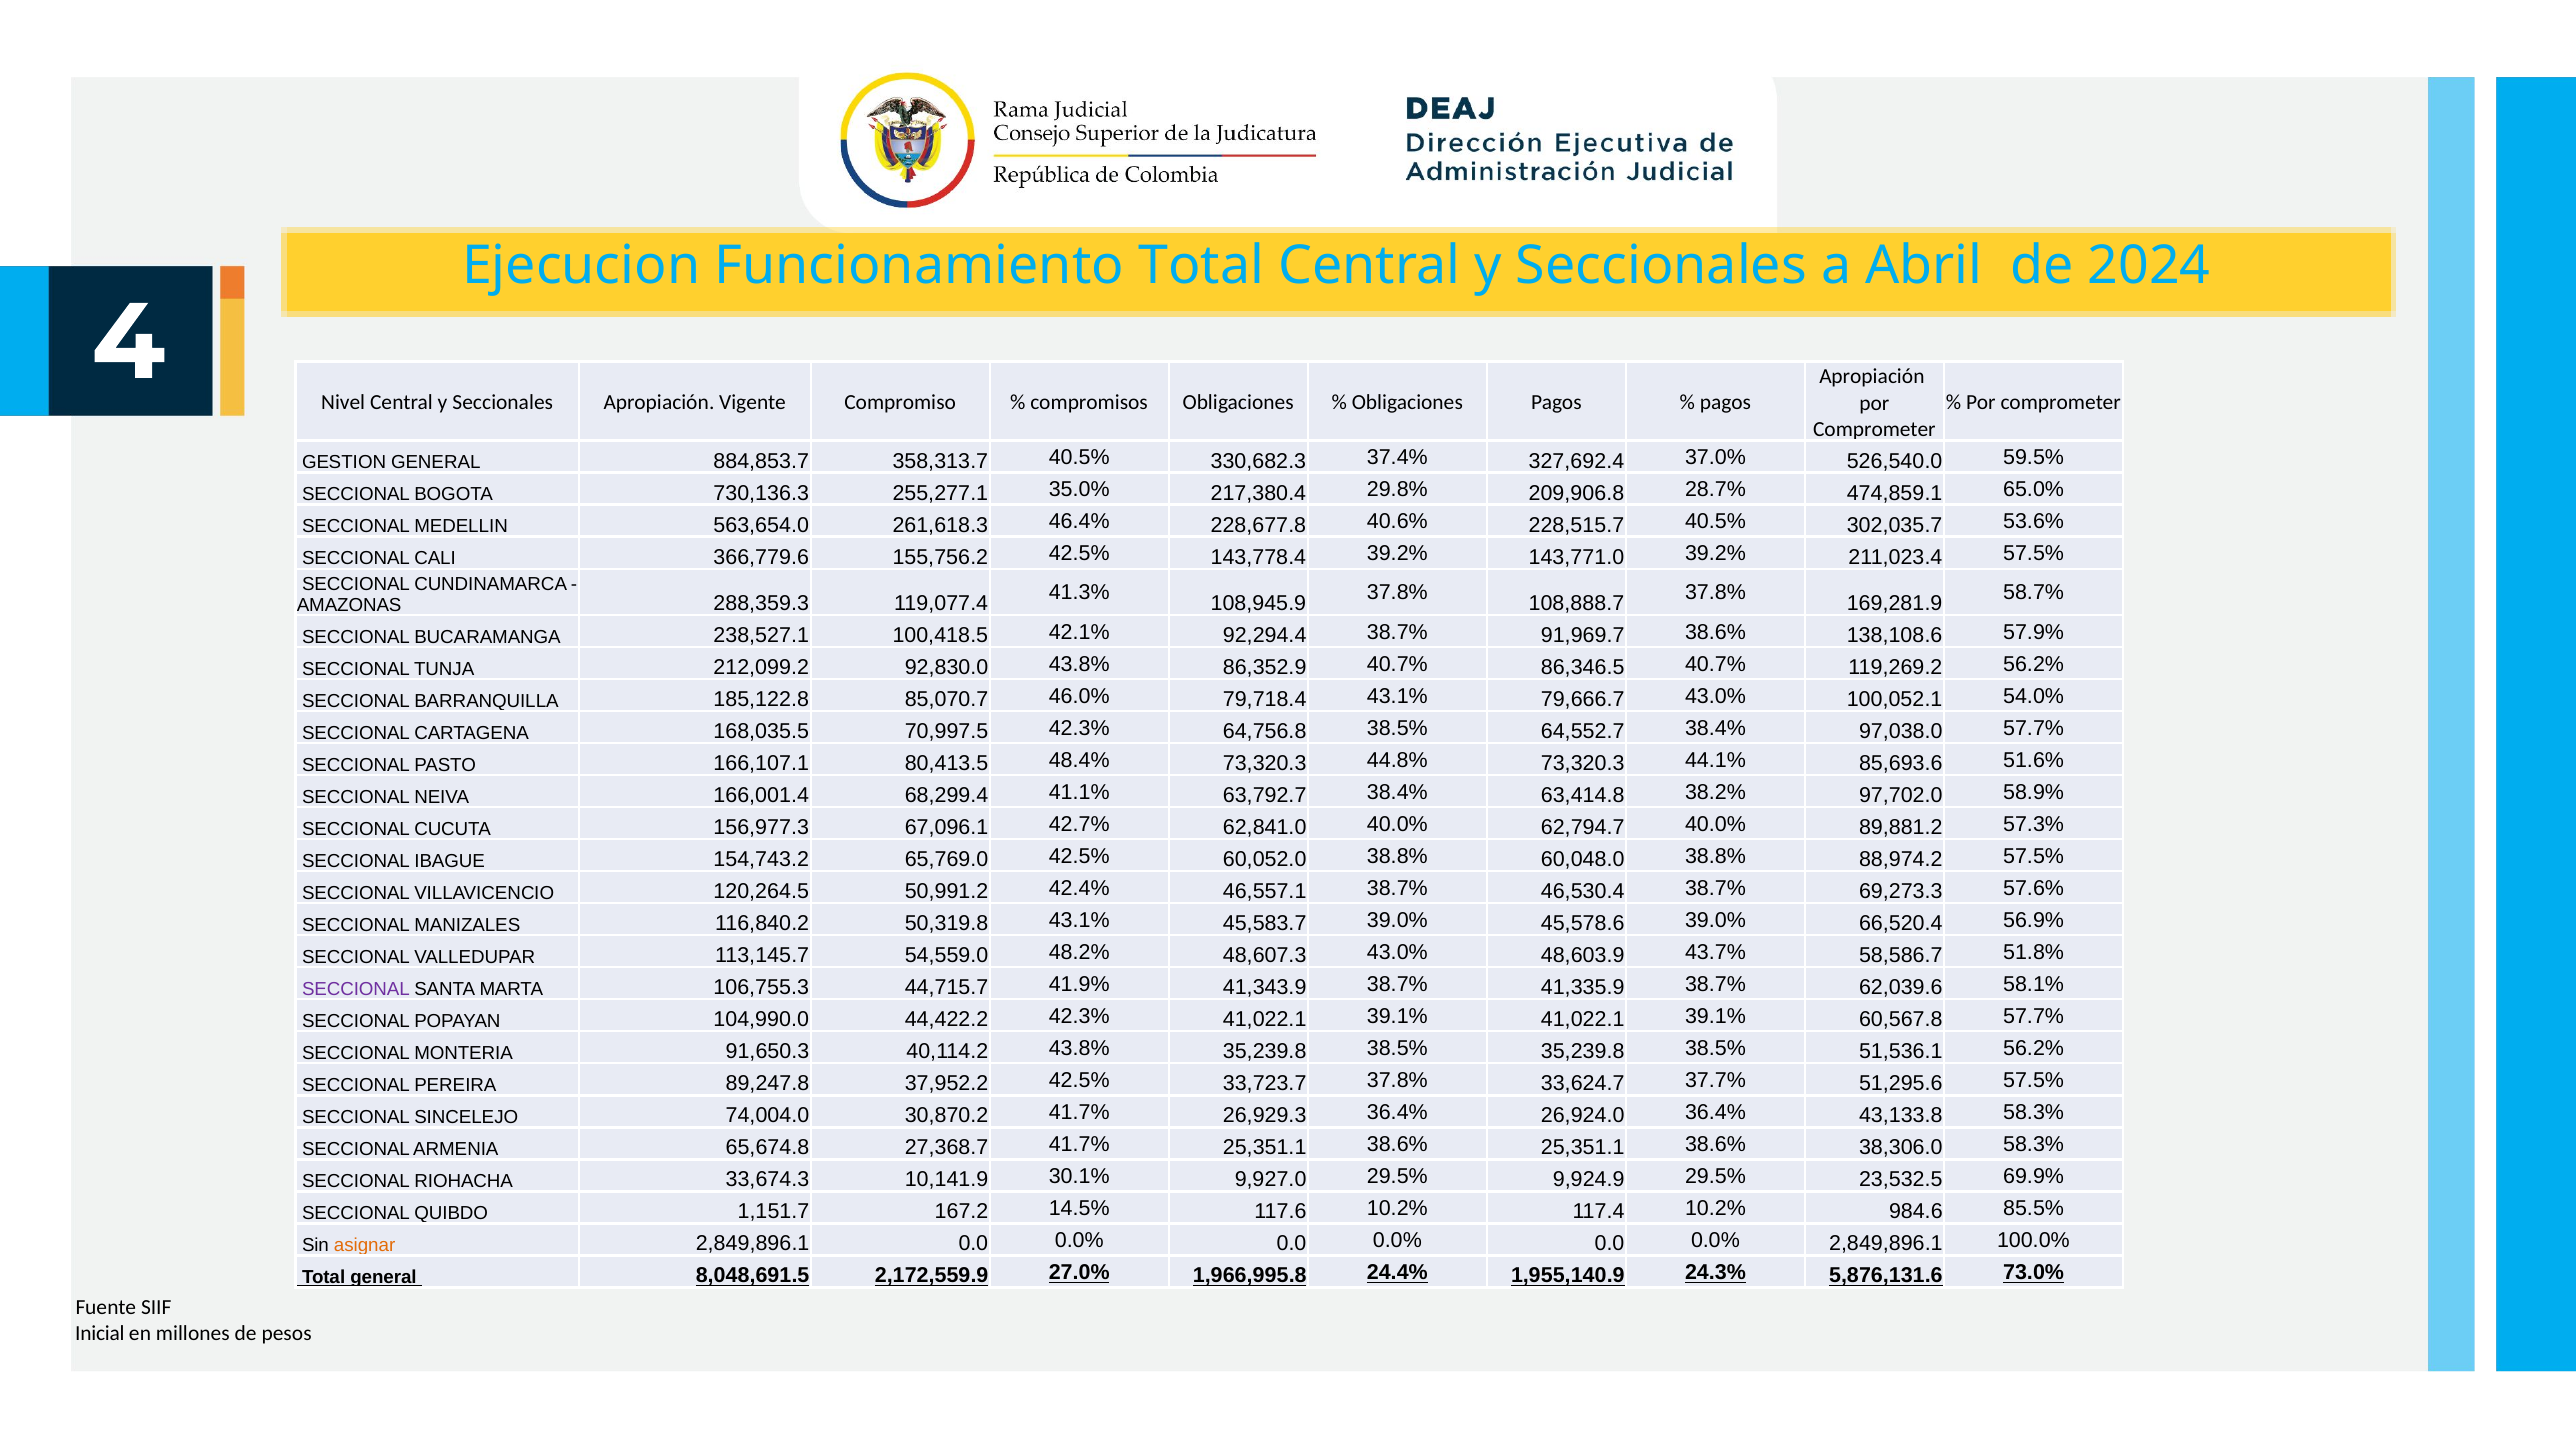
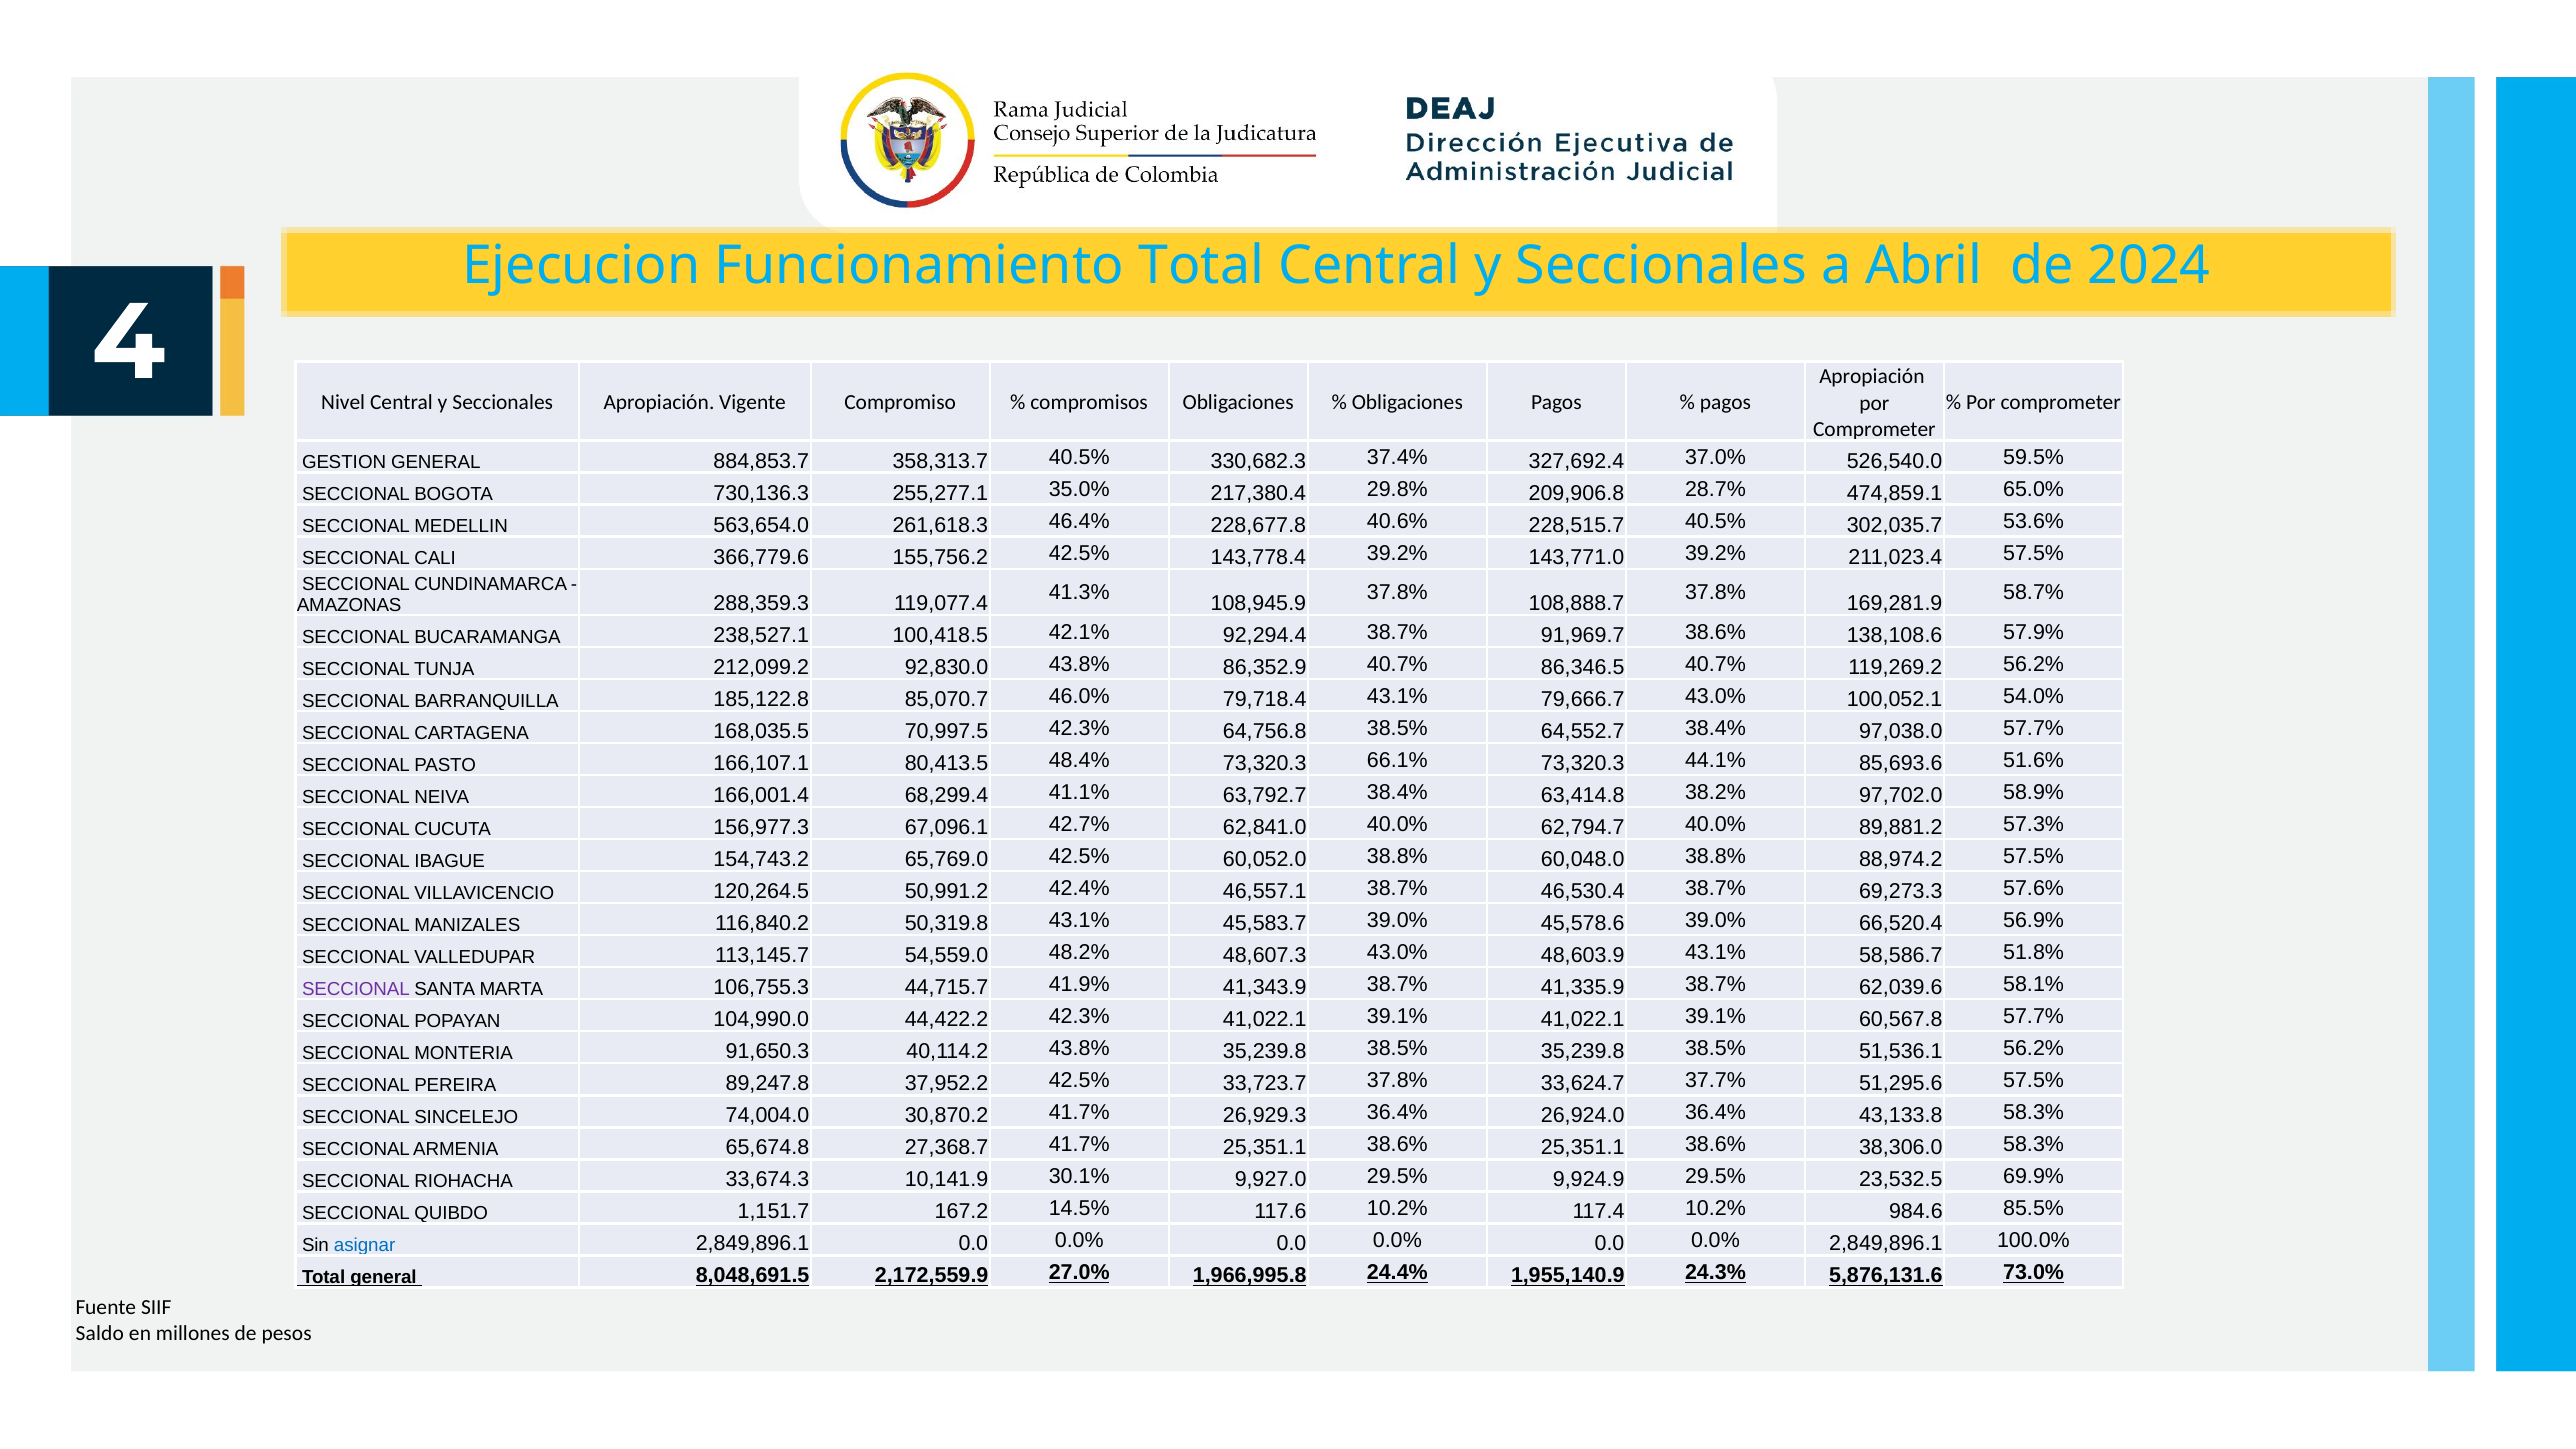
44.8%: 44.8% -> 66.1% (1397, 760)
48,603.9 43.7%: 43.7% -> 43.1% (1715, 952)
asignar colour: orange -> blue (365, 1245)
Inicial: Inicial -> Saldo (100, 1333)
